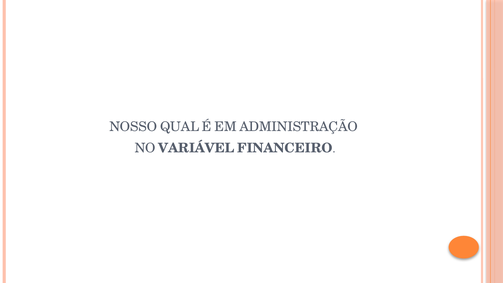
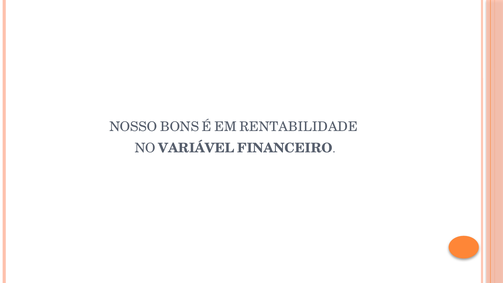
QUAL: QUAL -> BONS (180, 127)
ADMINISTRAÇÃO: ADMINISTRAÇÃO -> RENTABILIDADE (299, 127)
